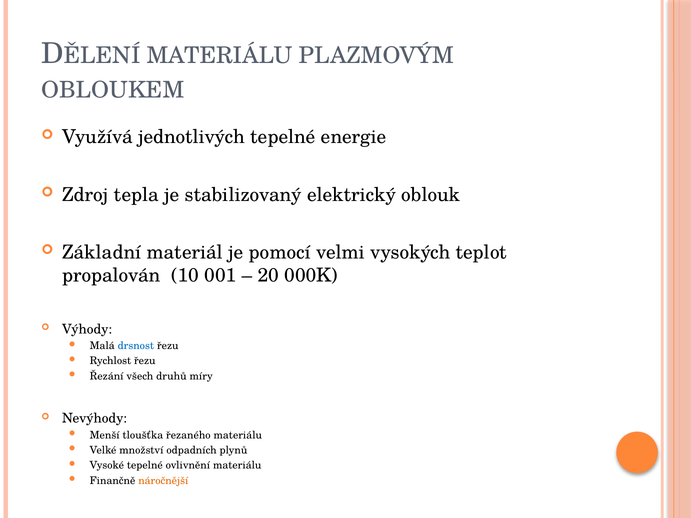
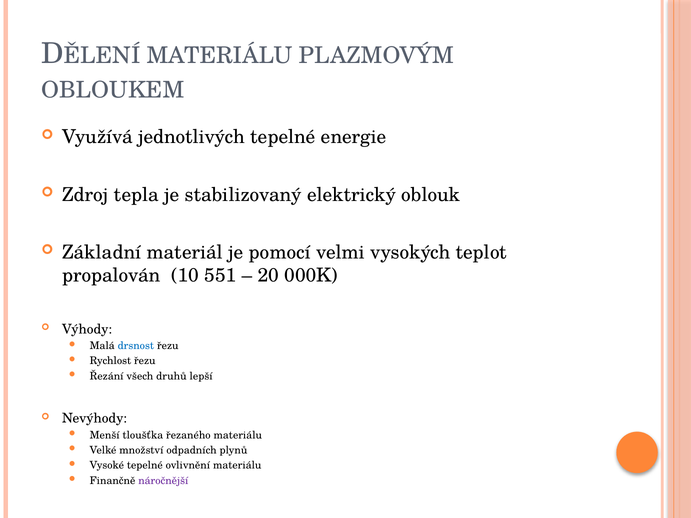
001: 001 -> 551 (220, 275)
míry: míry -> lepší (201, 376)
náročnější colour: orange -> purple (163, 481)
